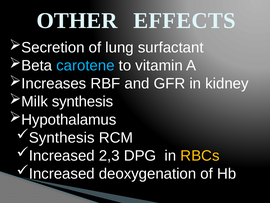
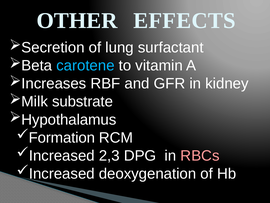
Milk synthesis: synthesis -> substrate (83, 101)
Synthesis: Synthesis -> Formation (62, 137)
RBCs colour: yellow -> pink (200, 155)
